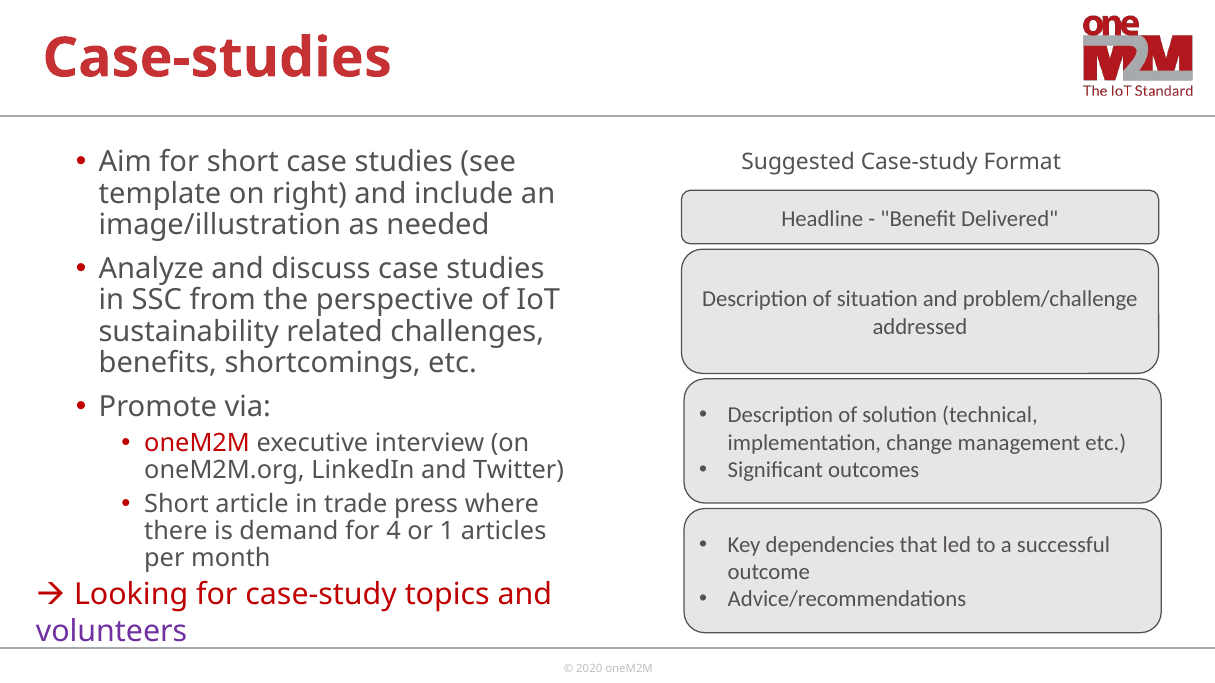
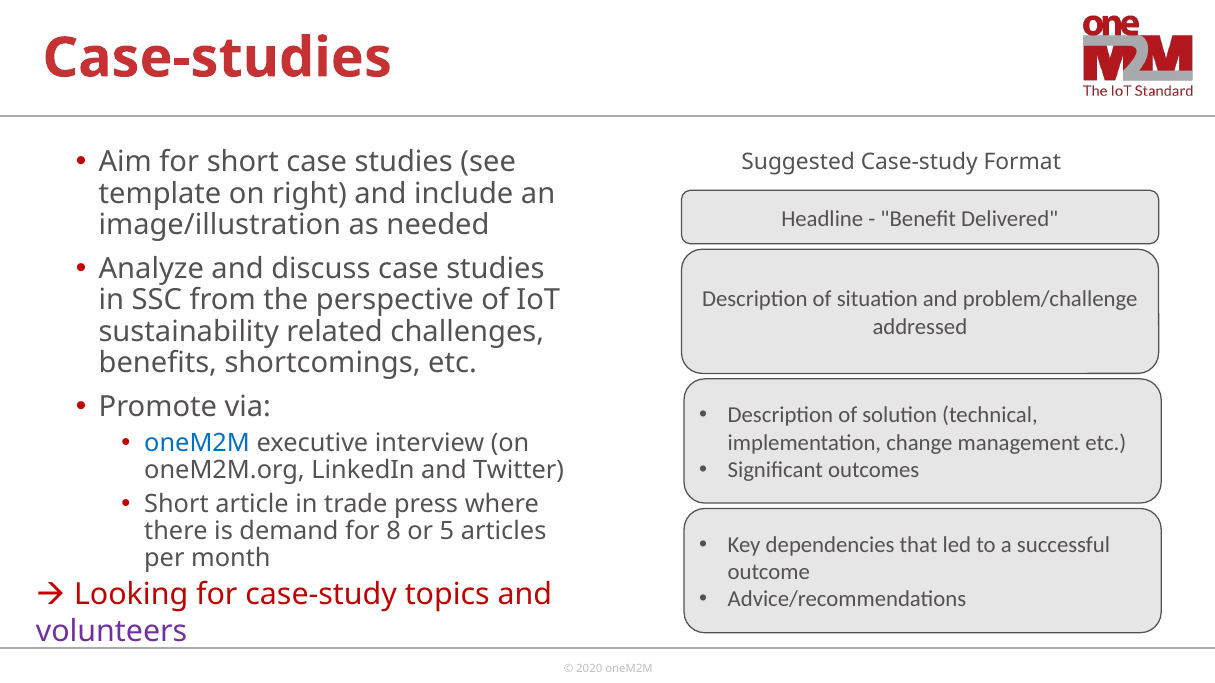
oneM2M colour: red -> blue (197, 443)
4: 4 -> 8 (394, 531)
1: 1 -> 5 (447, 531)
